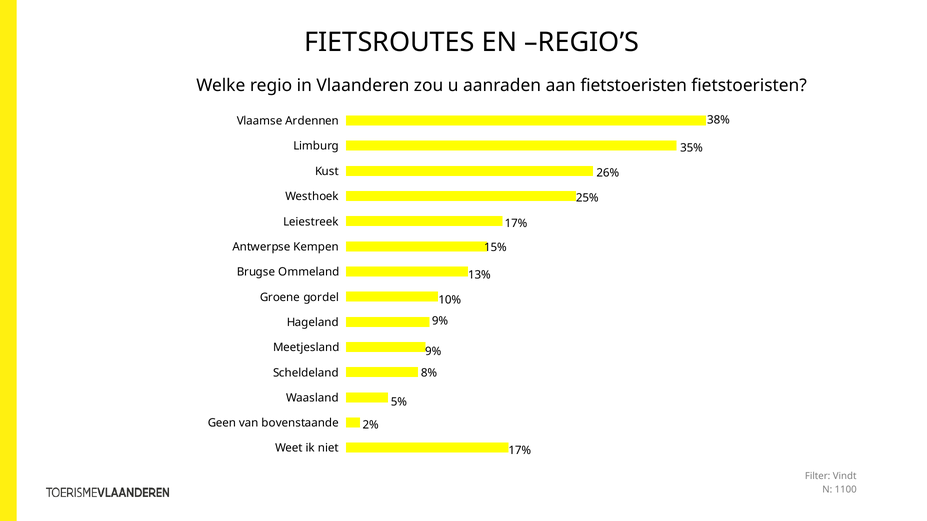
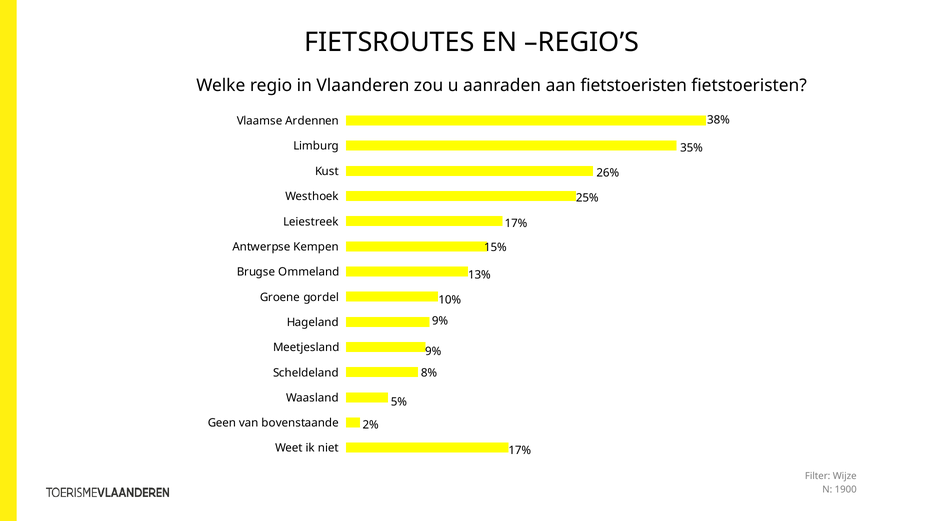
Vindt: Vindt -> Wijze (845, 476)
1100: 1100 -> 1900 (846, 490)
